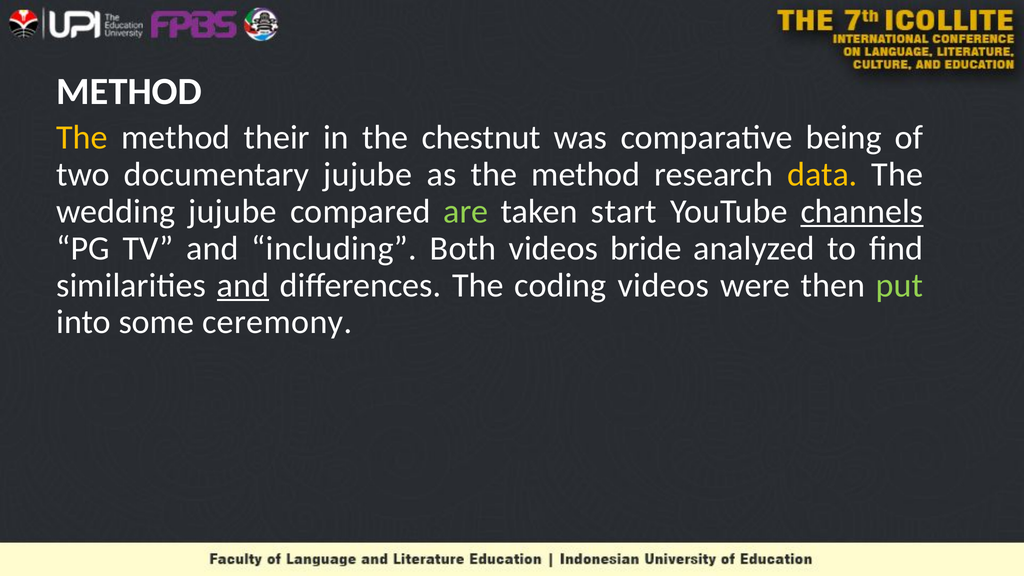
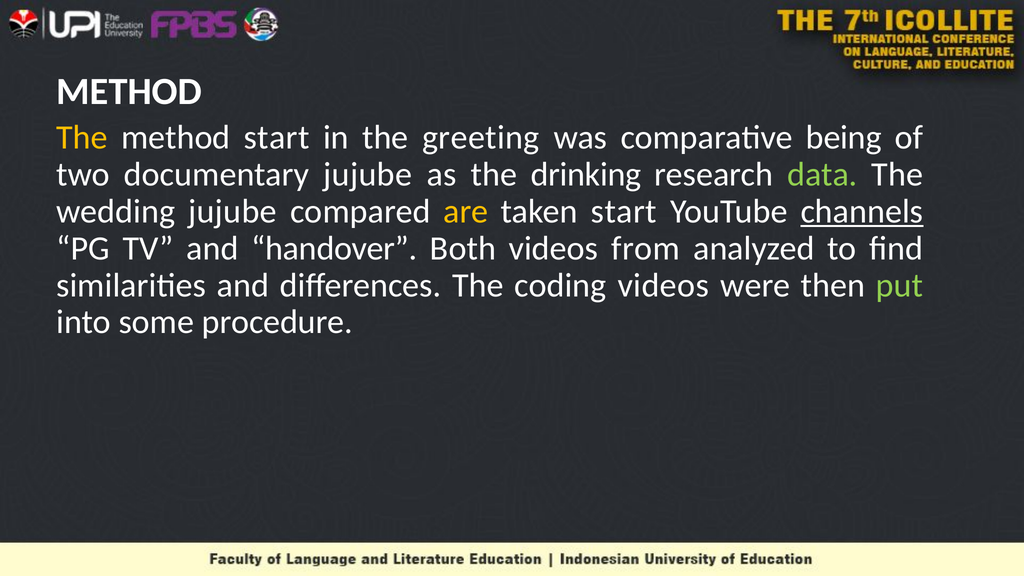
method their: their -> start (277, 138)
chestnut: chestnut -> greeting (481, 138)
as the method: method -> drinking (586, 175)
data colour: yellow -> light green (822, 175)
are colour: light green -> yellow (466, 211)
including: including -> handover (334, 248)
bride: bride -> from (646, 248)
and underline: present -> none (243, 285)
ceremony: ceremony -> procedure (277, 322)
